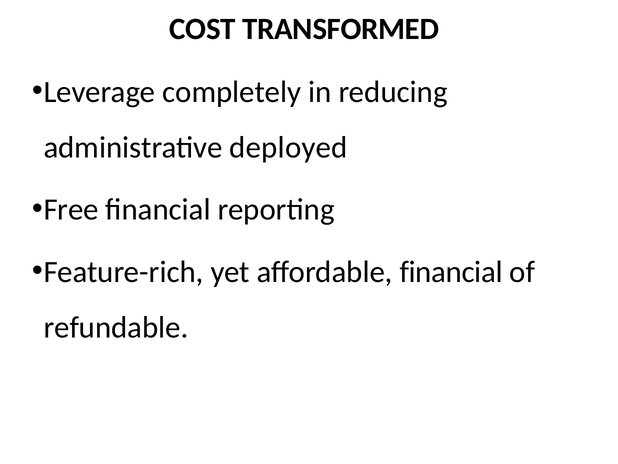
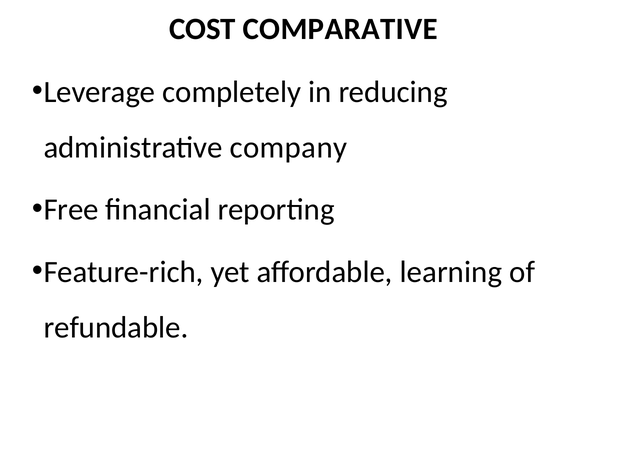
TRANSFORMED: TRANSFORMED -> COMPARATIVE (340, 29)
deployed: deployed -> company (288, 147)
affordable financial: financial -> learning (451, 272)
